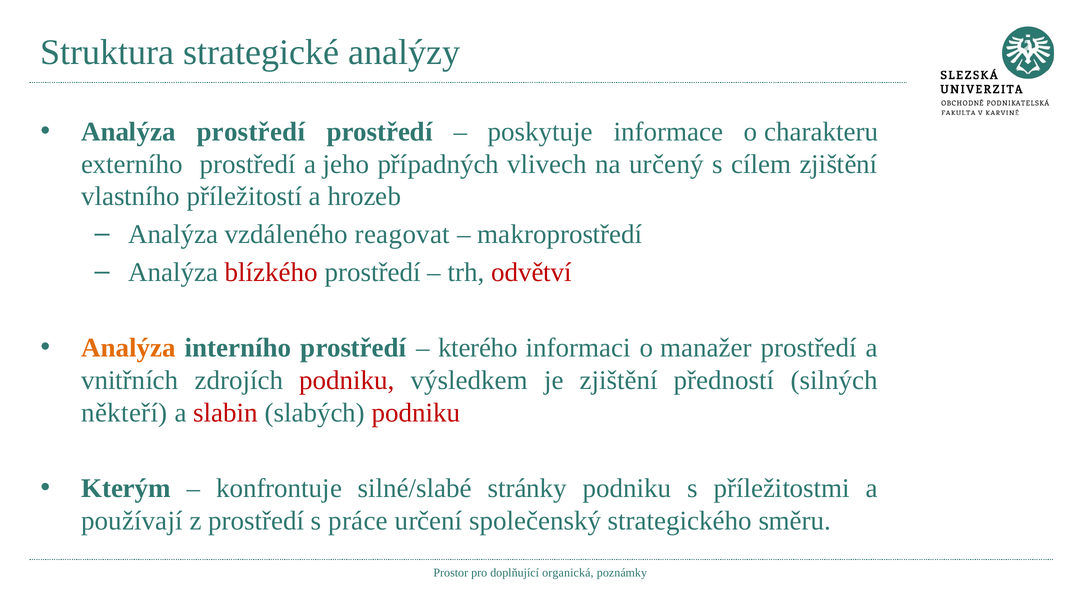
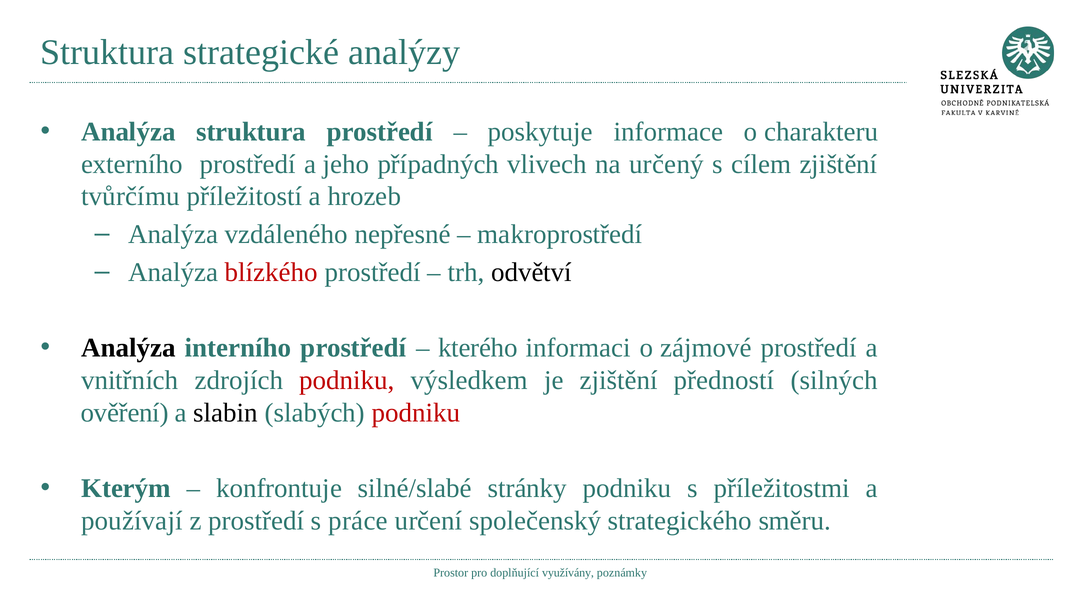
Analýza prostředí: prostředí -> struktura (251, 132)
vlastního: vlastního -> tvůrčímu (130, 197)
reagovat: reagovat -> nepřesné (403, 234)
odvětví colour: red -> black (531, 272)
Analýza colour: orange -> black (128, 348)
manažer: manažer -> zájmové (706, 348)
někteří: někteří -> ověření (125, 413)
slabin colour: red -> black (226, 413)
organická: organická -> využívány (568, 573)
